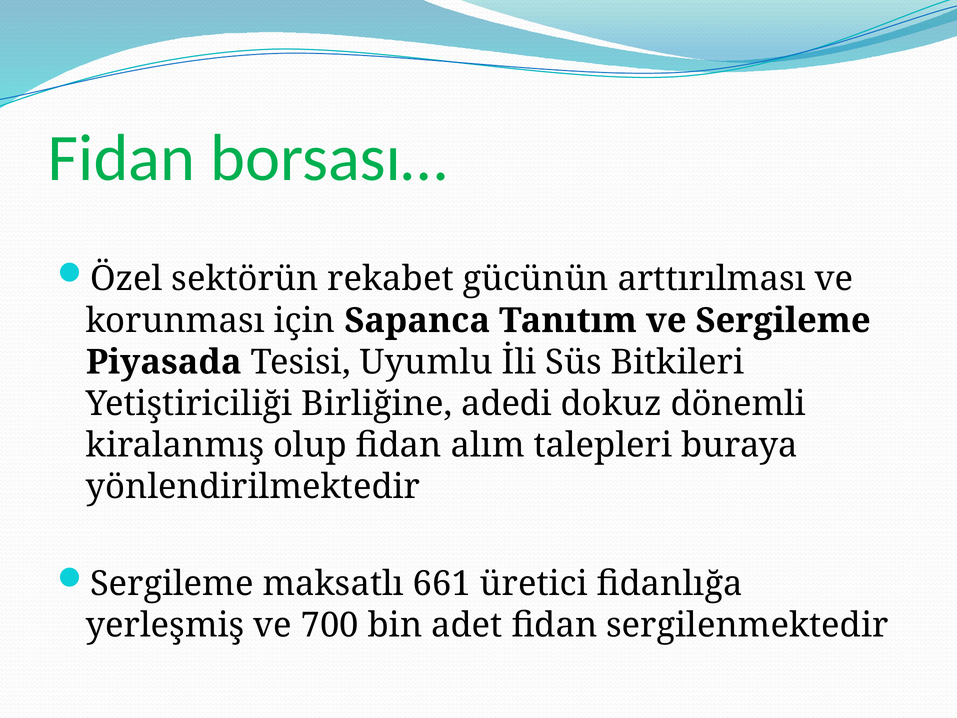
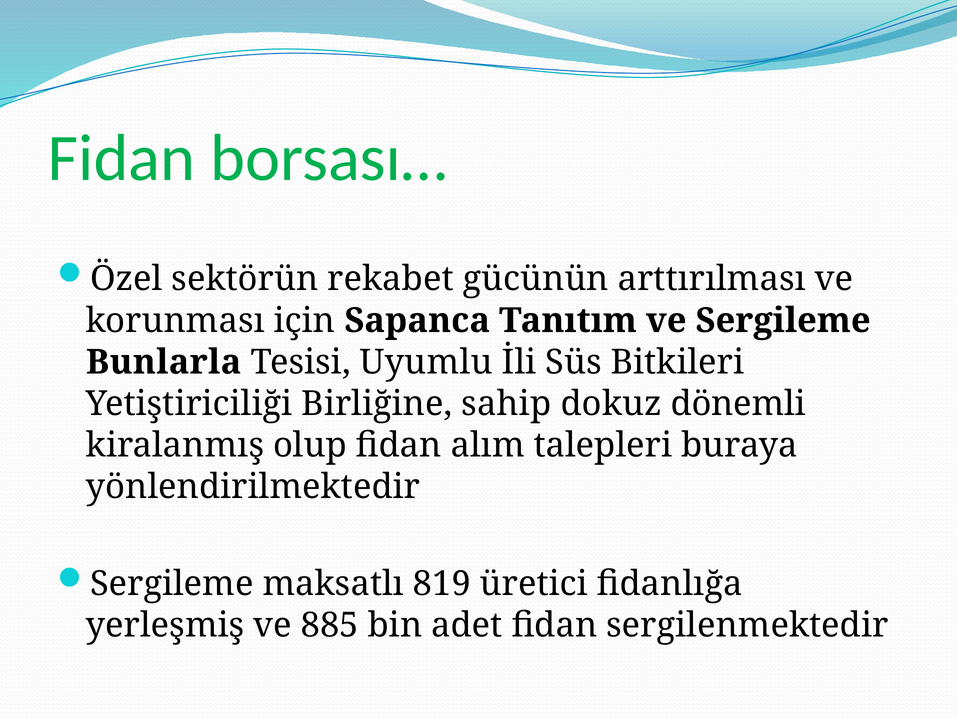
Piyasada: Piyasada -> Bunlarla (164, 362)
adedi: adedi -> sahip (506, 404)
661: 661 -> 819 (442, 584)
700: 700 -> 885 (330, 625)
